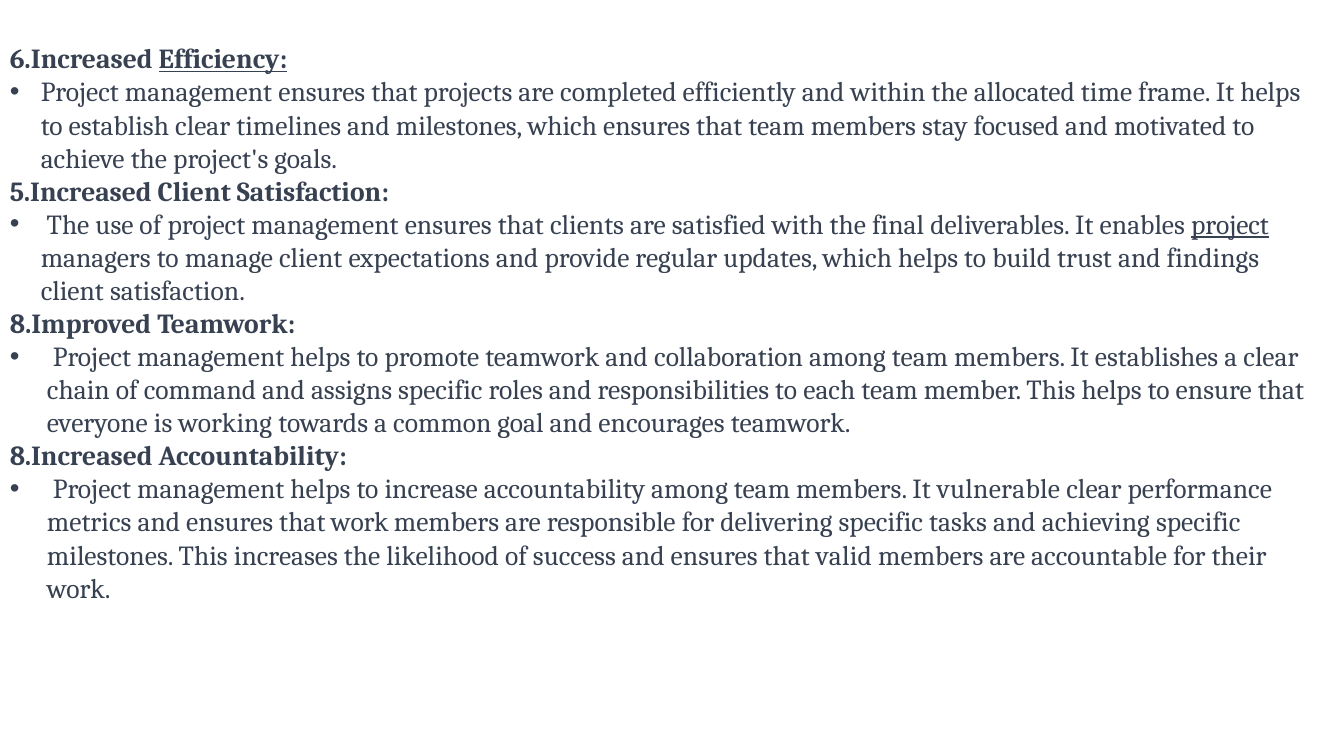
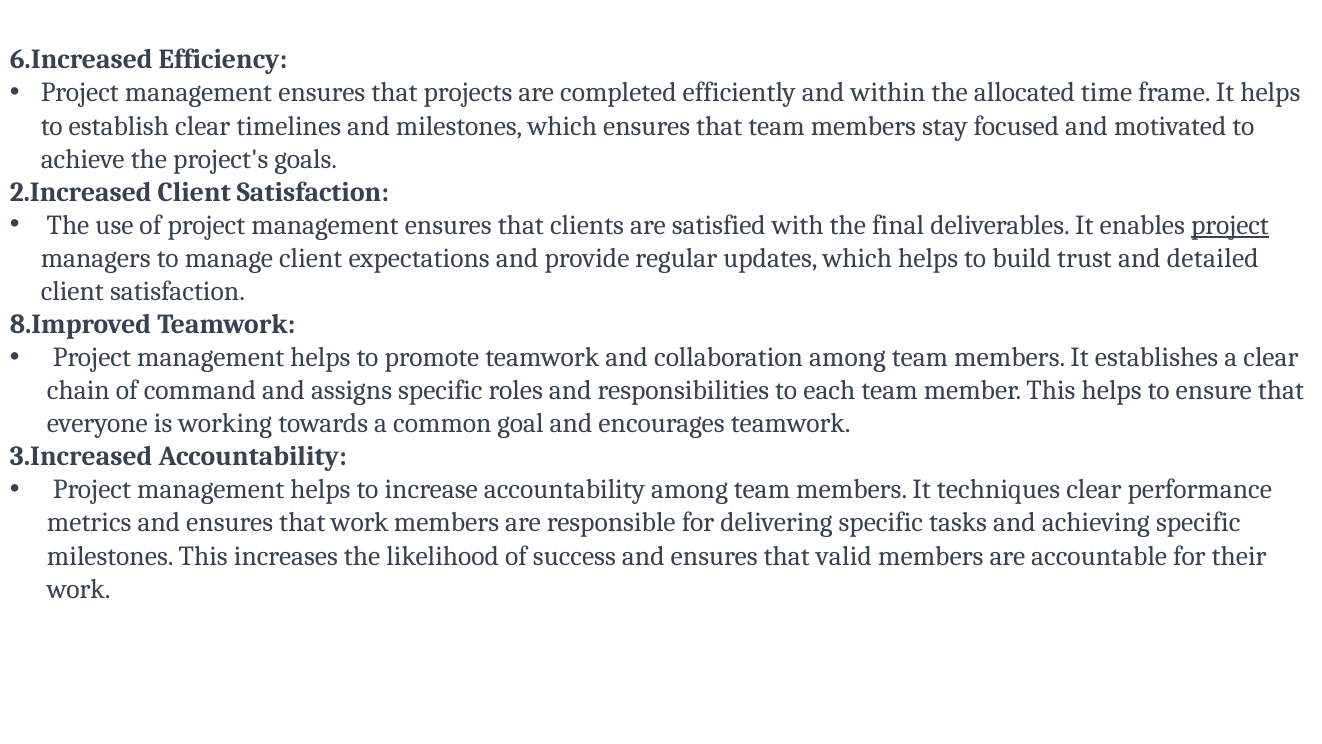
Efficiency underline: present -> none (223, 60)
5.Increased: 5.Increased -> 2.Increased (81, 192)
findings: findings -> detailed (1213, 258)
8.Increased: 8.Increased -> 3.Increased (81, 456)
vulnerable: vulnerable -> techniques (999, 490)
